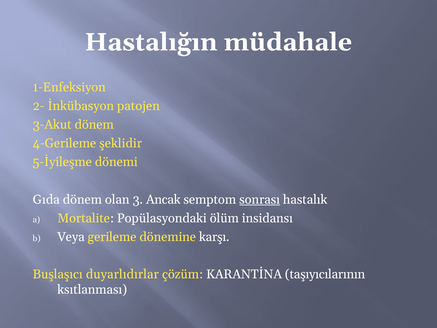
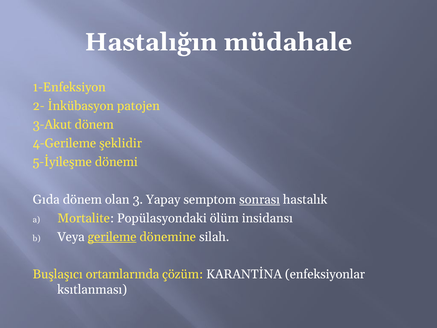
Ancak: Ancak -> Yapay (163, 199)
gerileme underline: none -> present (112, 237)
karşı: karşı -> silah (214, 237)
duyarlıdırlar: duyarlıdırlar -> ortamlarında (122, 274)
taşıyıcılarının: taşıyıcılarının -> enfeksiyonlar (325, 274)
